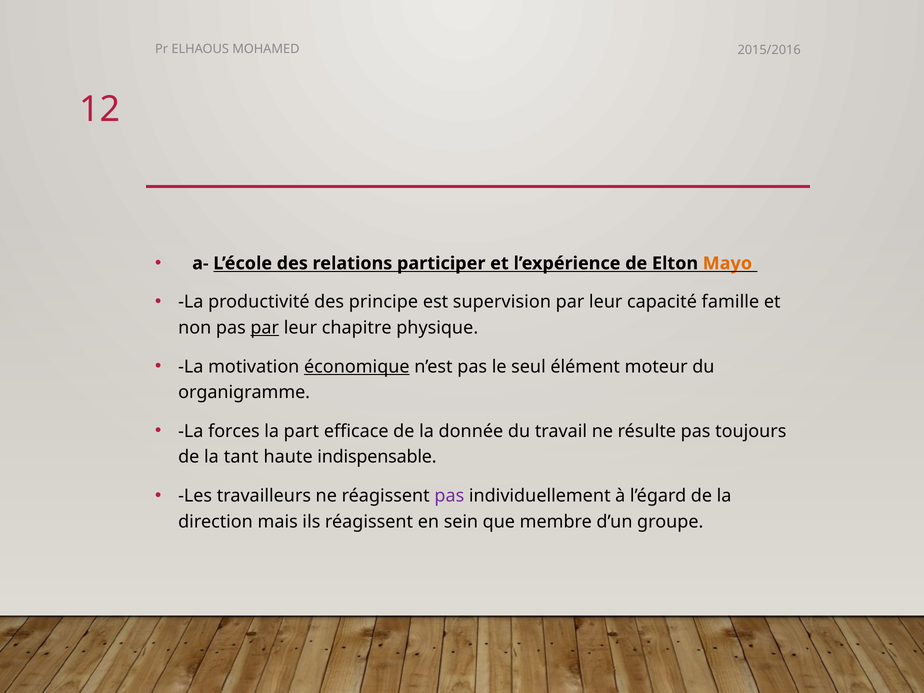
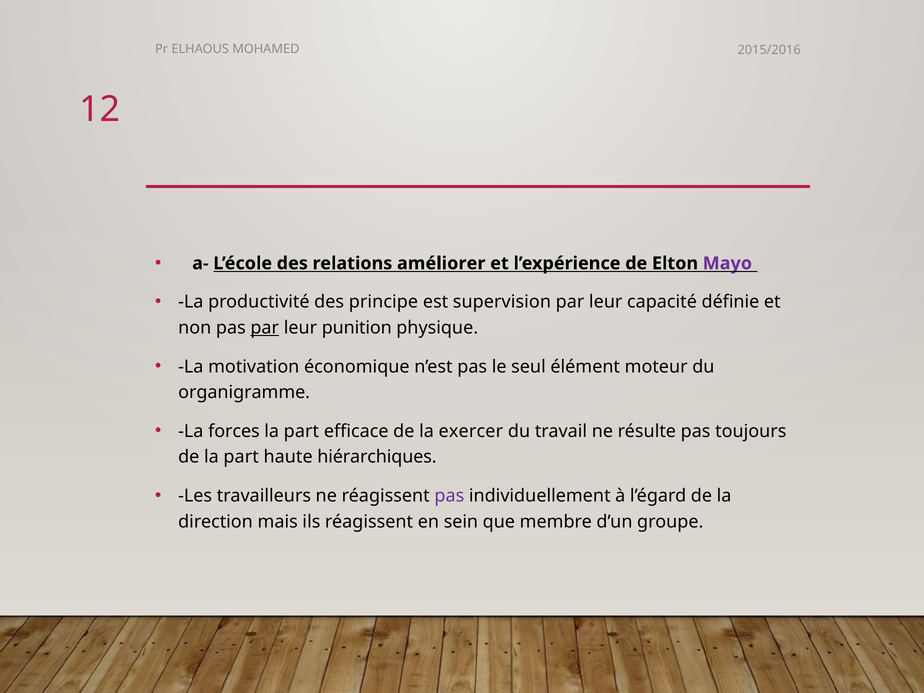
participer: participer -> améliorer (441, 263)
Mayo colour: orange -> purple (727, 263)
famille: famille -> définie (730, 302)
chapitre: chapitre -> punition (357, 328)
économique underline: present -> none (357, 367)
donnée: donnée -> exercer (471, 431)
de la tant: tant -> part (241, 457)
indispensable: indispensable -> hiérarchiques (377, 457)
